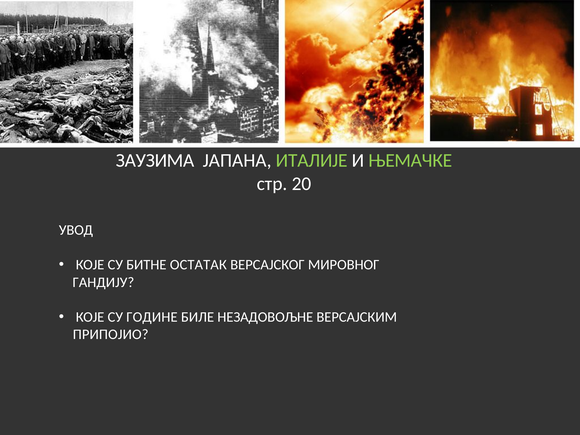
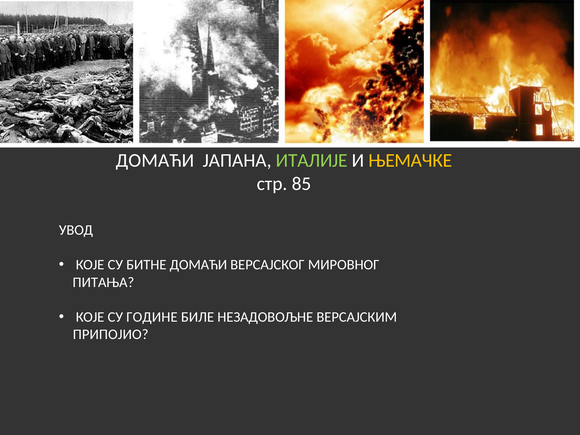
ЗАУЗИМА: ЗАУЗИМА -> ДОМАЋИ (155, 161)
ЊЕМАЧКЕ colour: light green -> yellow (410, 161)
20: 20 -> 85 (302, 184)
БИТНЕ ОСТАТАК: ОСТАТАК -> ДОМАЋИ (198, 265)
ГАНДИЈУ: ГАНДИЈУ -> ПИТАЊА (103, 282)
